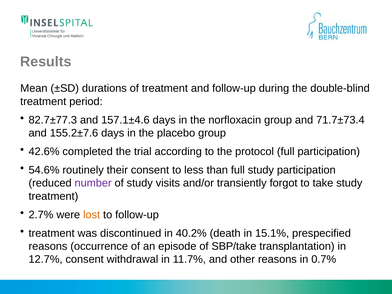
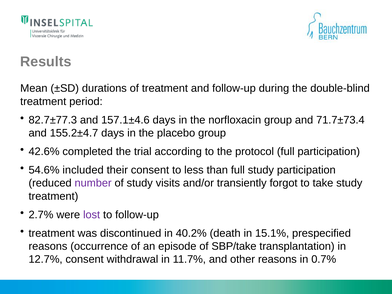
155.2±7.6: 155.2±7.6 -> 155.2±4.7 (74, 133)
routinely: routinely -> included (83, 170)
lost colour: orange -> purple (92, 215)
